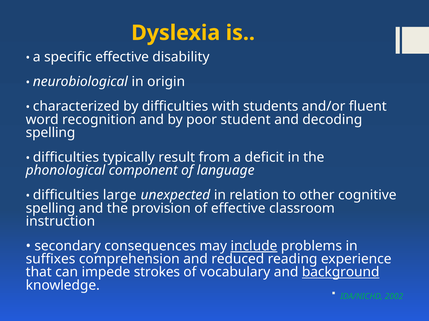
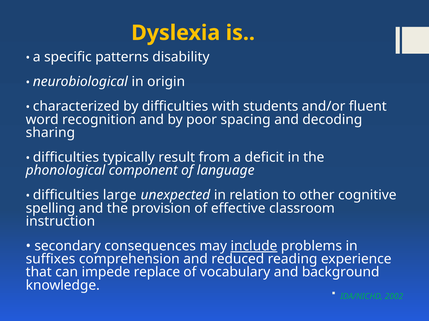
specific effective: effective -> patterns (122, 57)
student: student -> spacing (246, 120)
spelling: spelling -> sharing (50, 133)
strokes: strokes -> replace (157, 273)
background underline: present -> none (341, 273)
